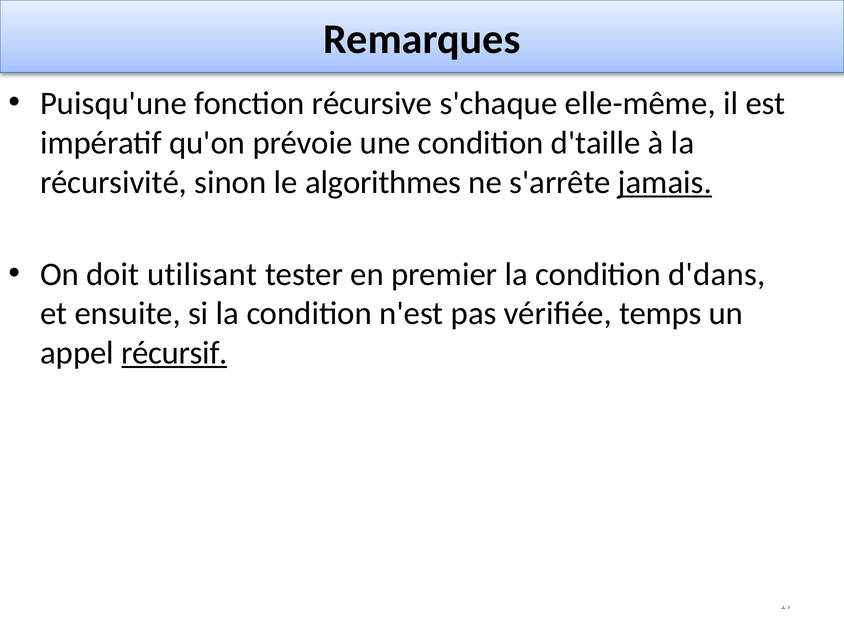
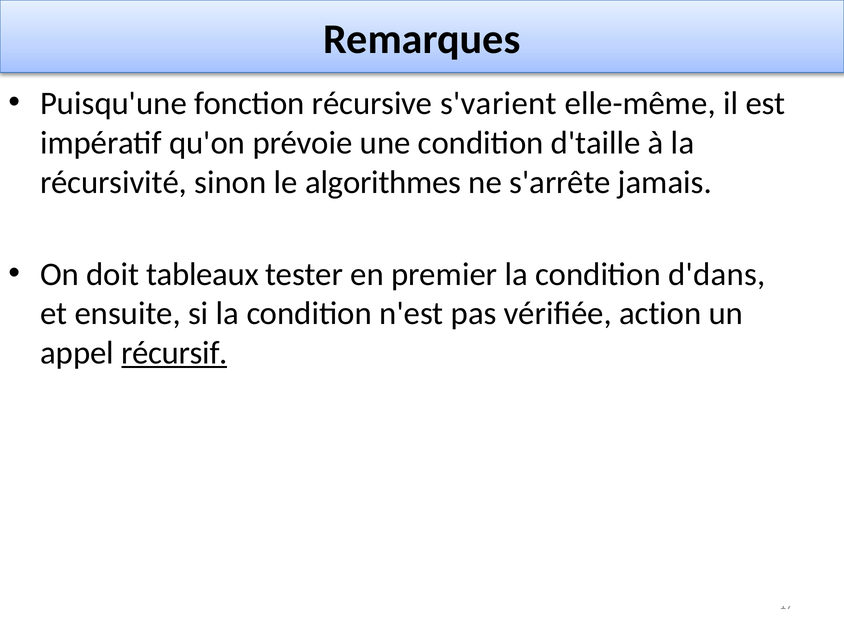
s'chaque: s'chaque -> s'varient (498, 103)
jamais underline: present -> none (665, 182)
utilisant: utilisant -> tableaux (202, 274)
temps: temps -> action (660, 314)
